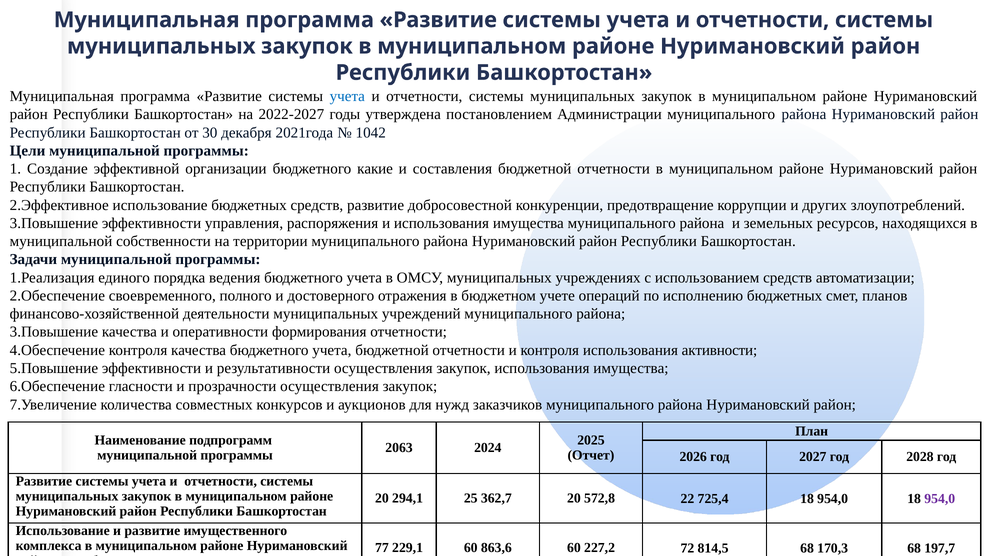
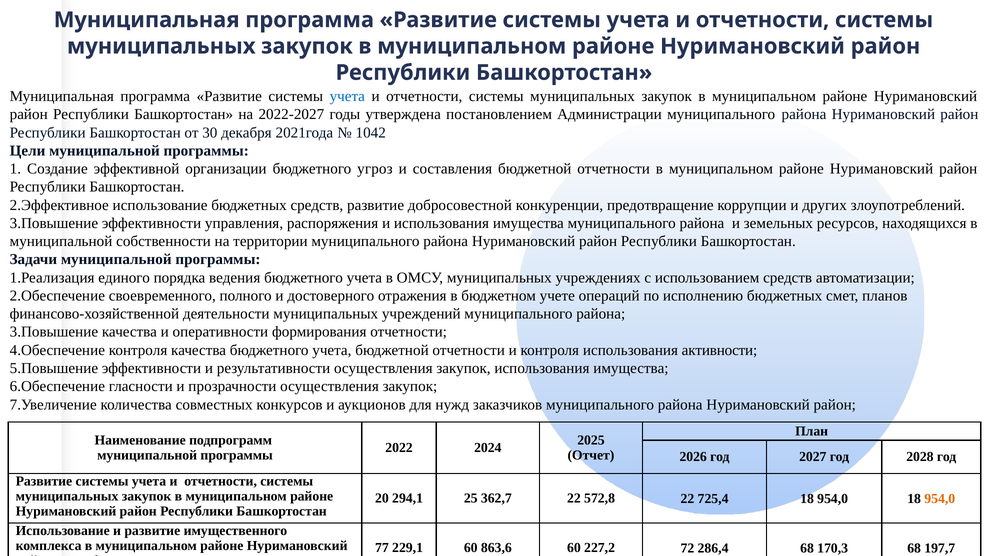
какие: какие -> угроз (375, 169)
2063: 2063 -> 2022 (399, 448)
362,7 20: 20 -> 22 (574, 498)
954,0 colour: purple -> orange (940, 499)
814,5: 814,5 -> 286,4 (713, 549)
